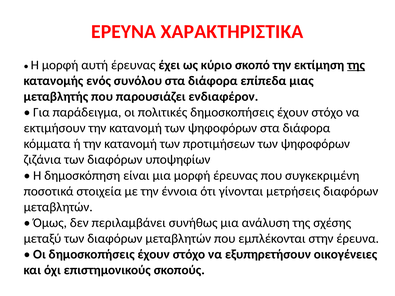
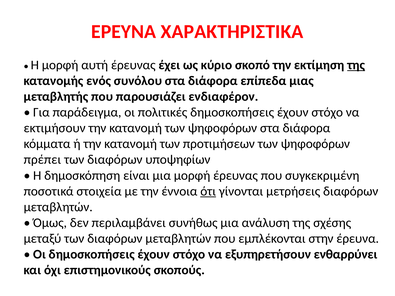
ζιζάνια: ζιζάνια -> πρέπει (42, 160)
ότι underline: none -> present (208, 191)
οικογένειες: οικογένειες -> ενθαρρύνει (346, 255)
